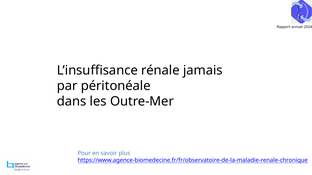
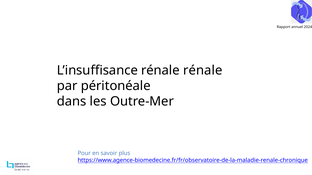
rénale jamais: jamais -> rénale (203, 70)
